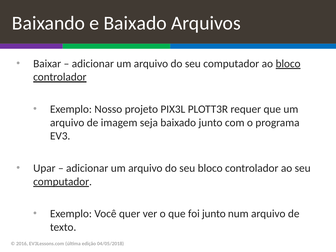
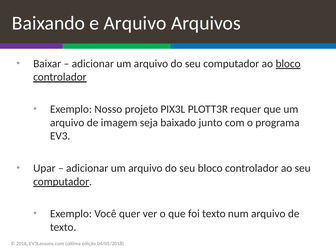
e Baixado: Baixado -> Arquivo (135, 23)
foi junto: junto -> texto (214, 214)
